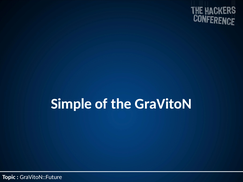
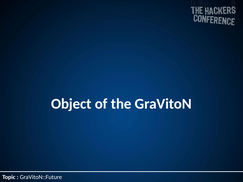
Simple: Simple -> Object (71, 104)
